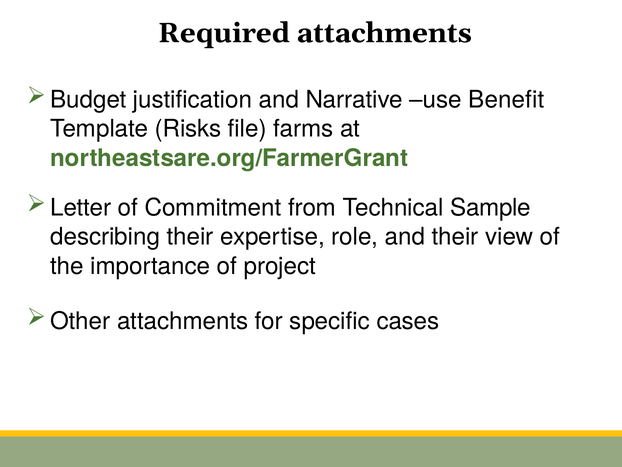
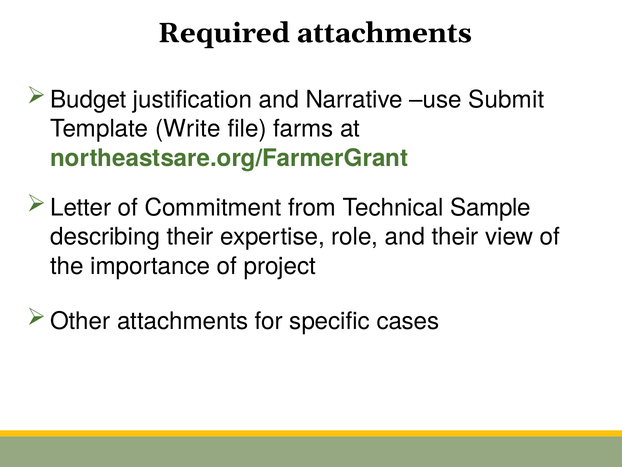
Benefit: Benefit -> Submit (506, 100)
Risks: Risks -> Write (188, 129)
